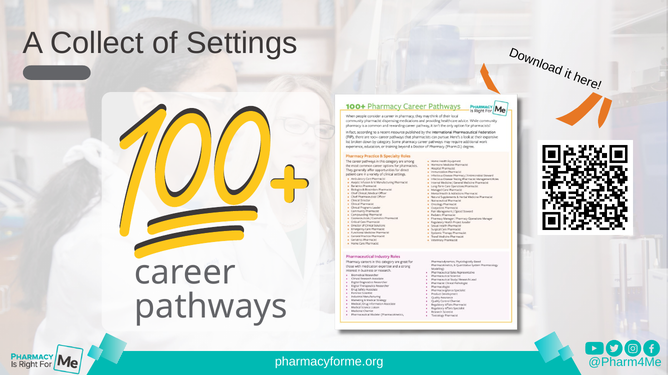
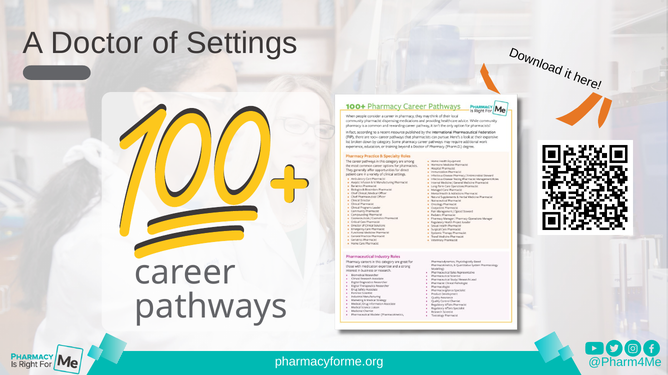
Collect: Collect -> Doctor (97, 43)
